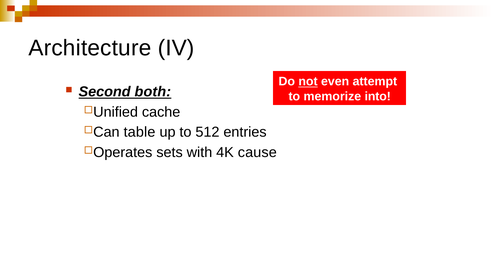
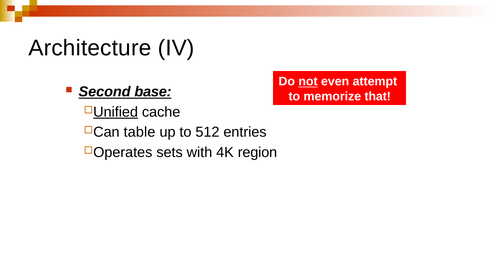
both: both -> base (153, 92)
into: into -> that (378, 96)
Unified underline: none -> present (116, 112)
cause: cause -> region (257, 152)
